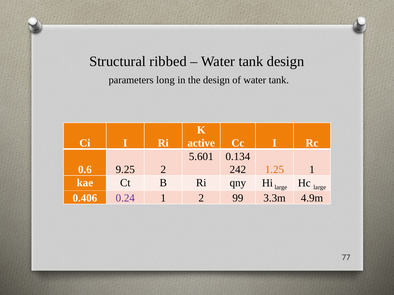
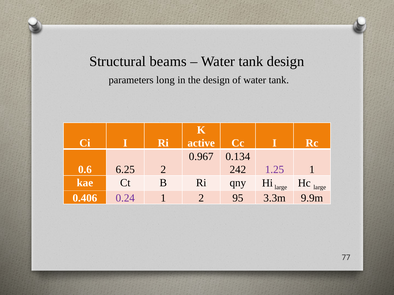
ribbed: ribbed -> beams (168, 61)
5.601: 5.601 -> 0.967 (201, 157)
9.25: 9.25 -> 6.25 (125, 170)
1.25 colour: orange -> purple (275, 170)
99: 99 -> 95 (238, 198)
4.9m: 4.9m -> 9.9m (312, 198)
